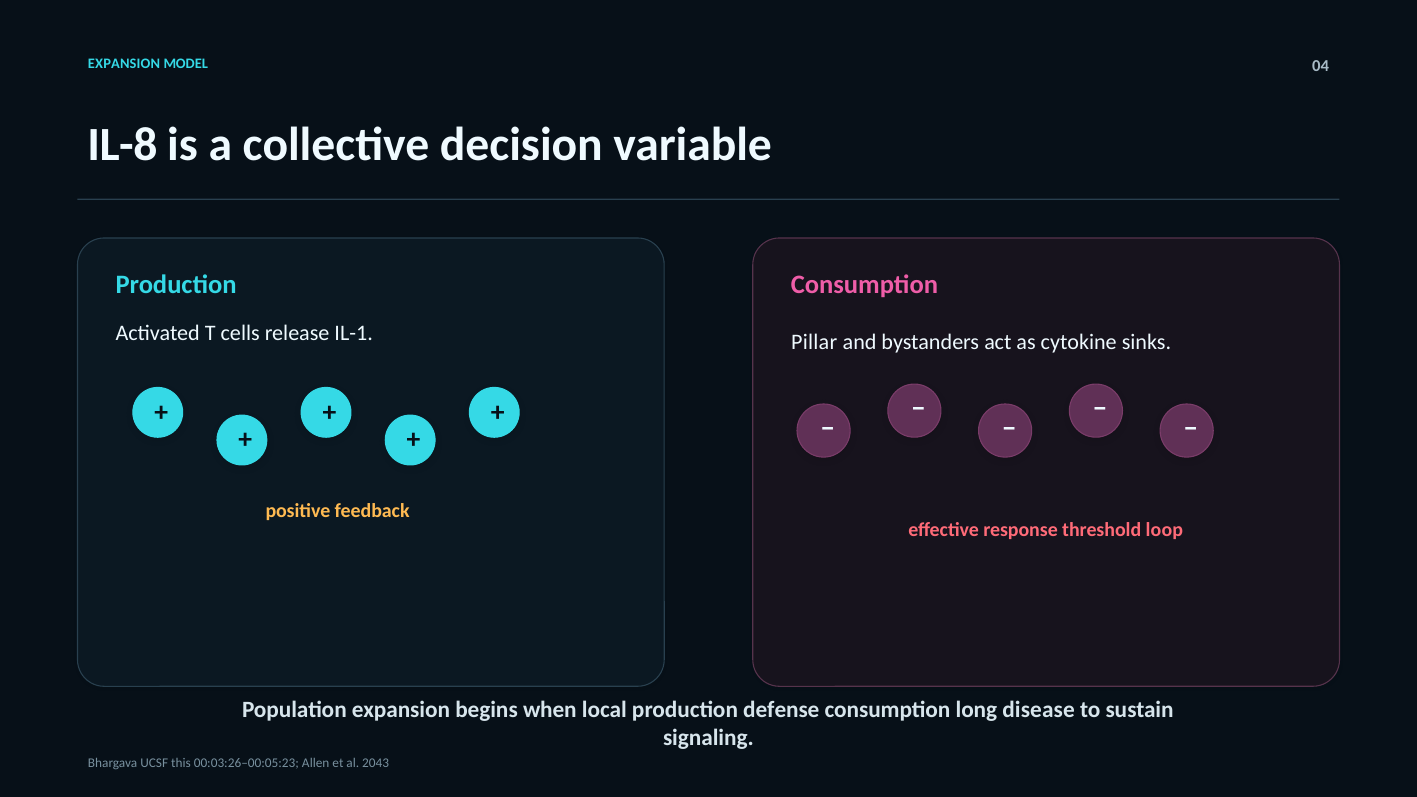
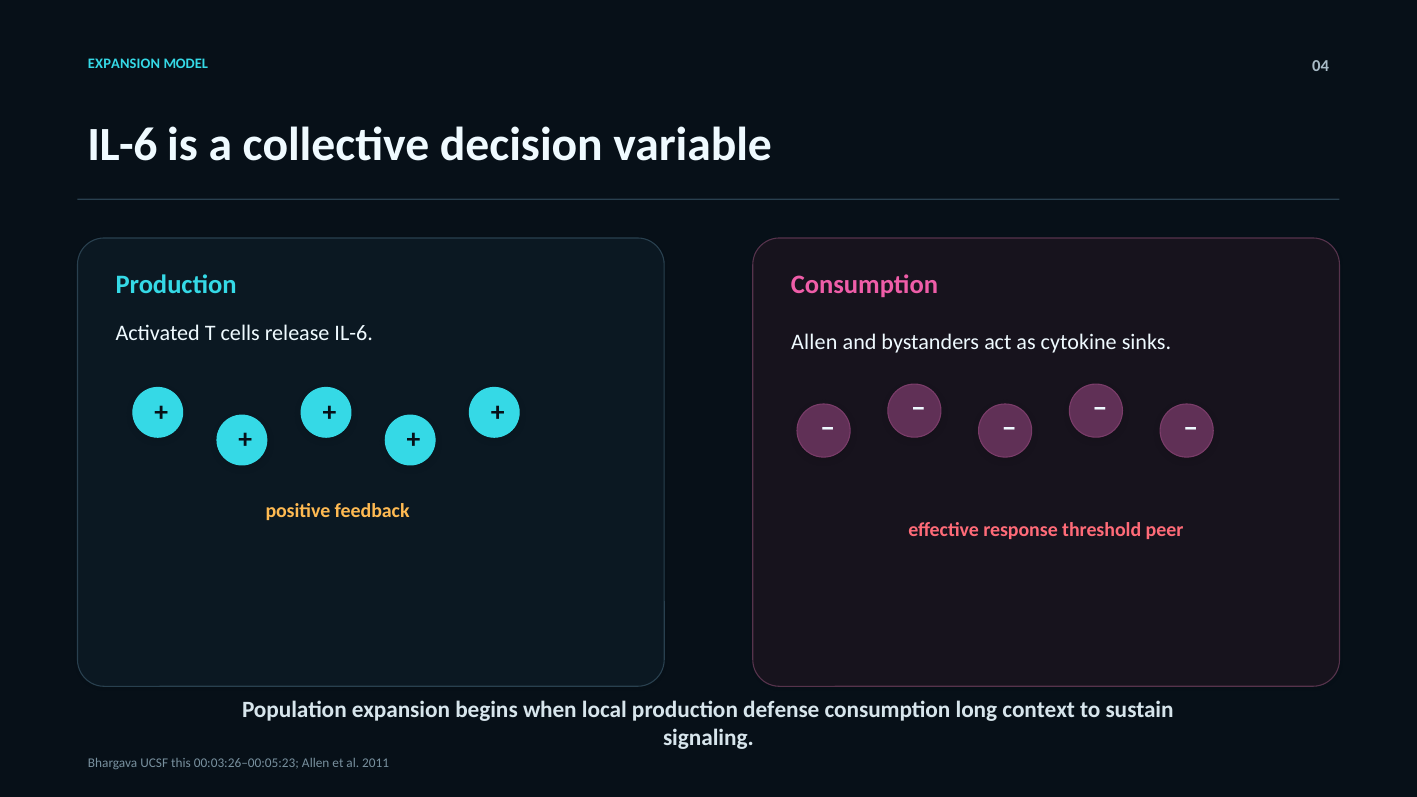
IL-8: IL-8 -> IL-6 (122, 145)
release IL-1: IL-1 -> IL-6 (354, 334)
Pillar: Pillar -> Allen (814, 342)
loop: loop -> peer (1165, 530)
disease: disease -> context (1039, 710)
2043: 2043 -> 2011 (376, 764)
